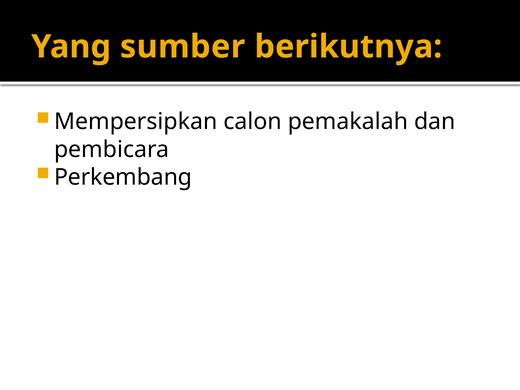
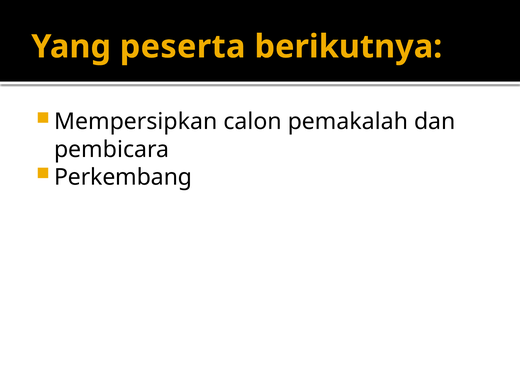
sumber: sumber -> peserta (183, 47)
